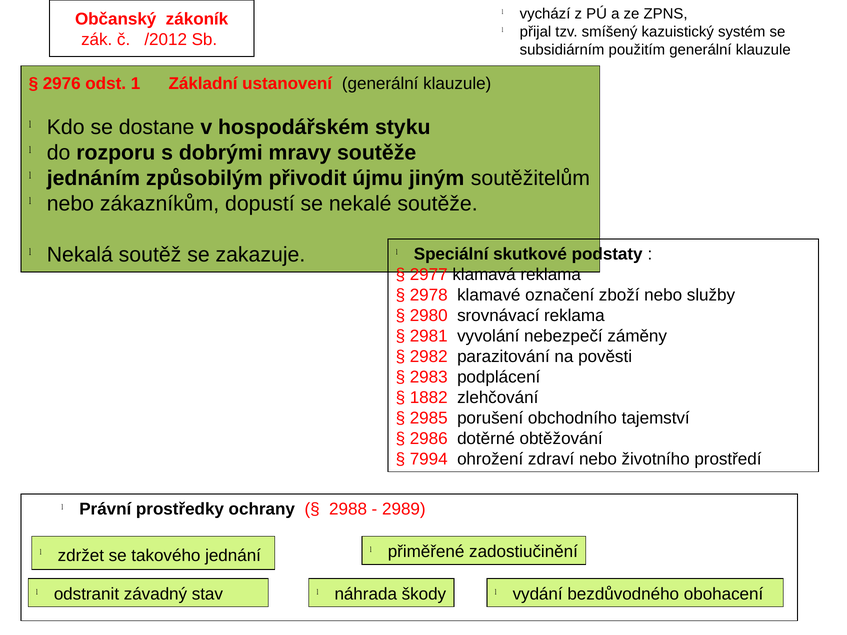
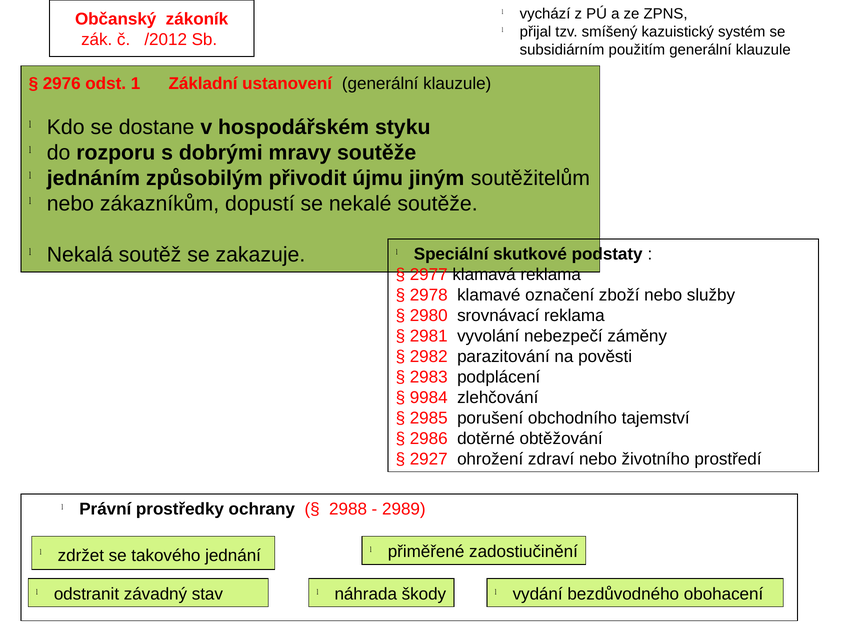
1882: 1882 -> 9984 (429, 398)
7994: 7994 -> 2927 (429, 459)
